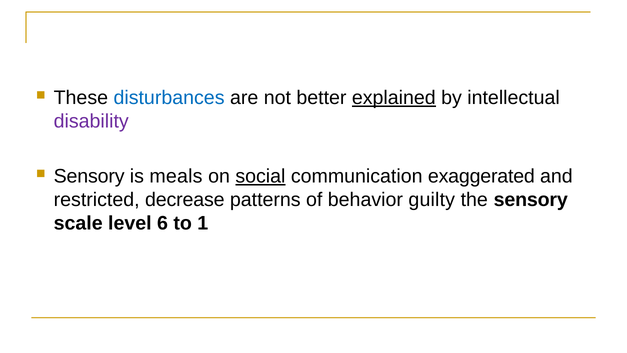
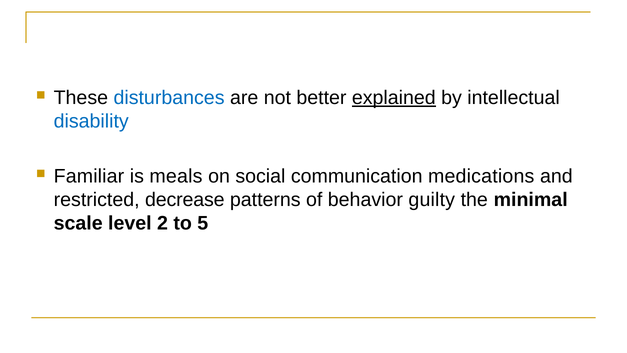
disability colour: purple -> blue (91, 121)
Sensory: Sensory -> Familiar (89, 176)
social underline: present -> none (260, 176)
exaggerated: exaggerated -> medications (481, 176)
the sensory: sensory -> minimal (531, 200)
6: 6 -> 2 (163, 223)
1: 1 -> 5 (203, 223)
